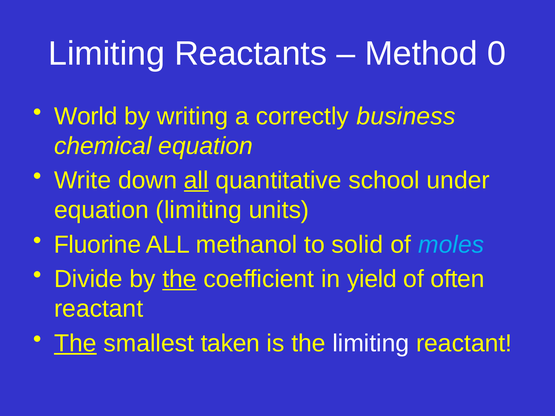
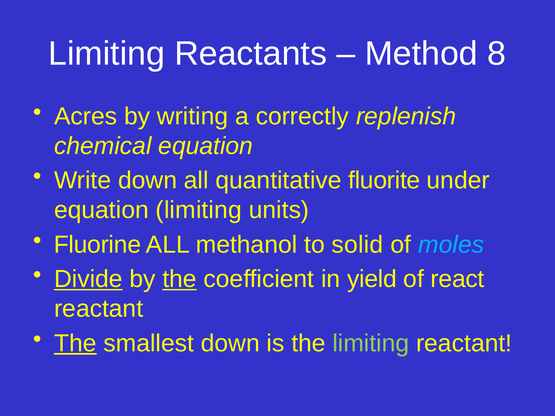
0: 0 -> 8 (497, 54)
World: World -> Acres (86, 116)
business: business -> replenish (406, 116)
all underline: present -> none (196, 181)
school: school -> fluorite (384, 181)
Divide underline: none -> present (88, 279)
often: often -> react (458, 279)
smallest taken: taken -> down (230, 343)
limiting colour: white -> light green (371, 343)
